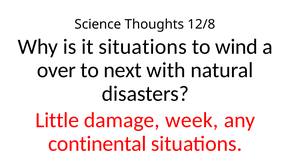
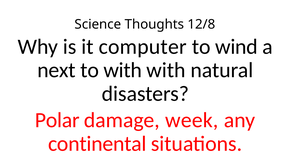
it situations: situations -> computer (143, 47)
over: over -> next (56, 70)
to next: next -> with (123, 70)
Little: Little -> Polar (57, 120)
